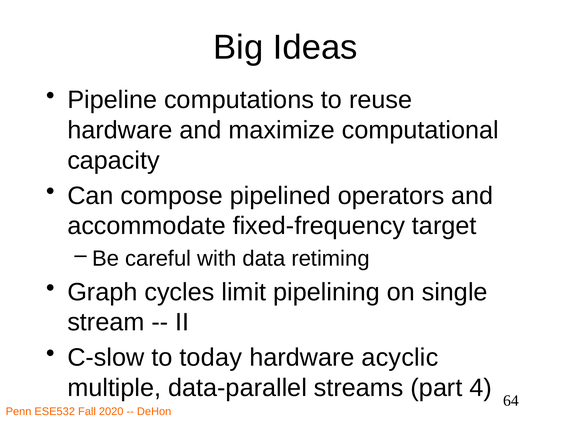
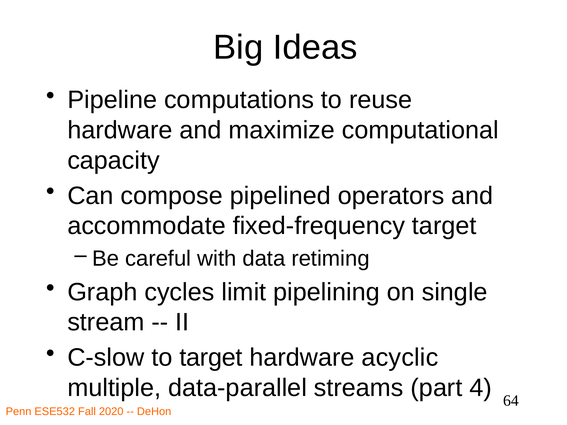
to today: today -> target (211, 358)
